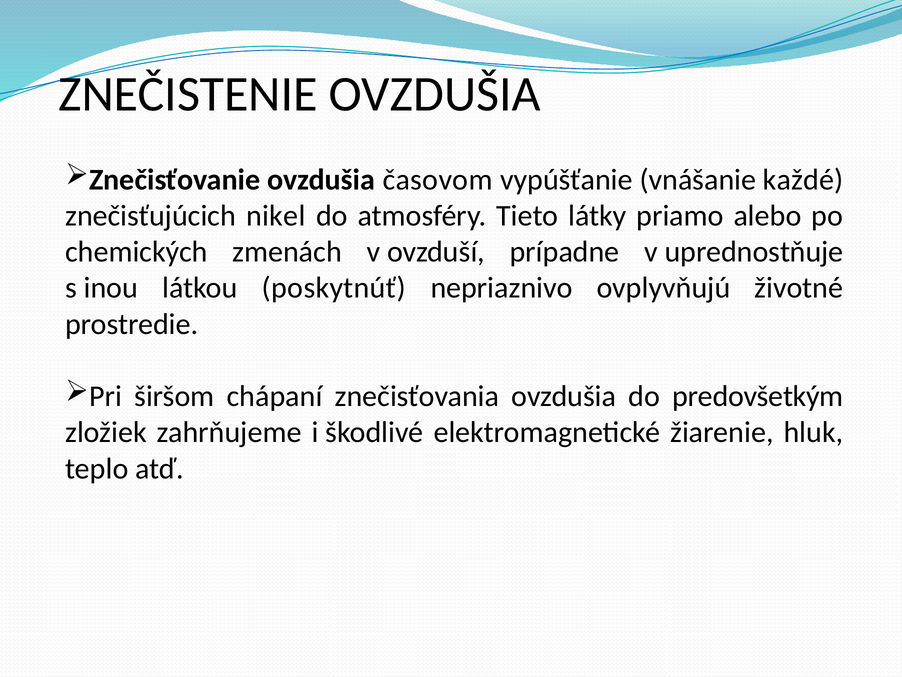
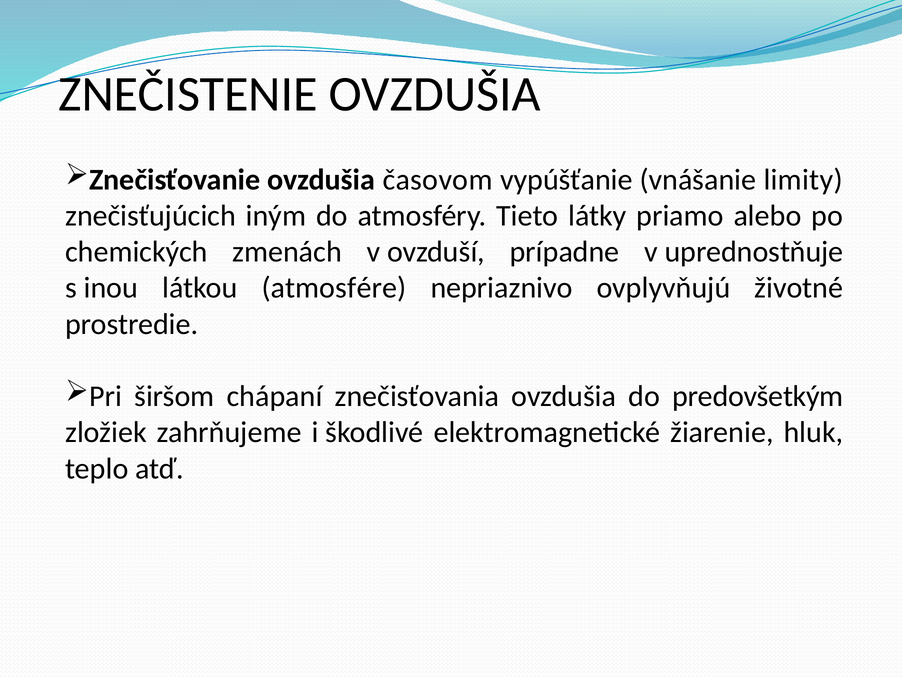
každé: každé -> limity (803, 180)
nikel: nikel -> iným (276, 216)
poskytnúť: poskytnúť -> atmosfére (334, 288)
